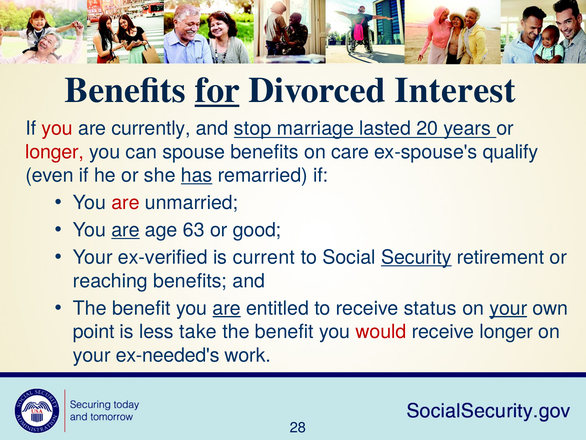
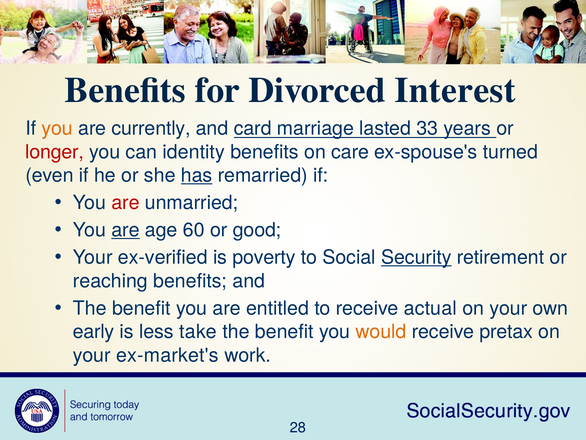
for underline: present -> none (217, 90)
you colour: red -> orange (57, 128)
stop: stop -> card (253, 128)
20: 20 -> 33 (427, 128)
spouse: spouse -> identity (194, 152)
qualify: qualify -> turned (510, 152)
63: 63 -> 60 (194, 230)
current: current -> poverty (264, 257)
are underline: present -> none (227, 308)
status: status -> actual (430, 308)
your underline: present -> none (508, 308)
point: point -> early (94, 331)
would colour: red -> orange (381, 331)
receive longer: longer -> pretax (506, 331)
ex-needed's: ex-needed's -> ex-market's (167, 355)
